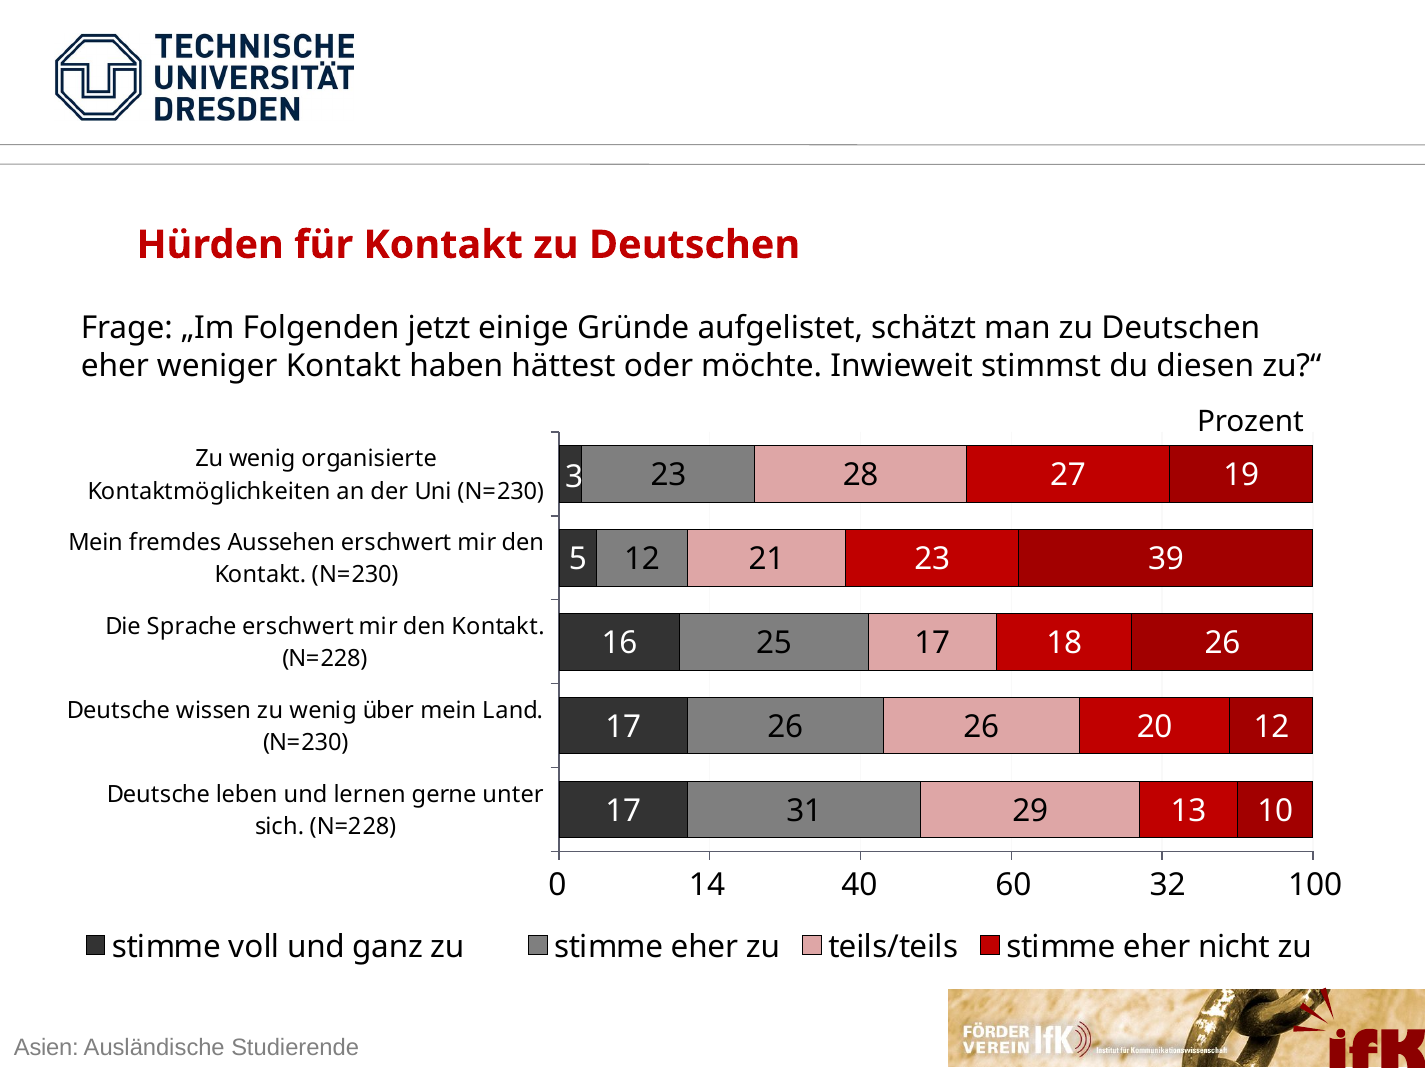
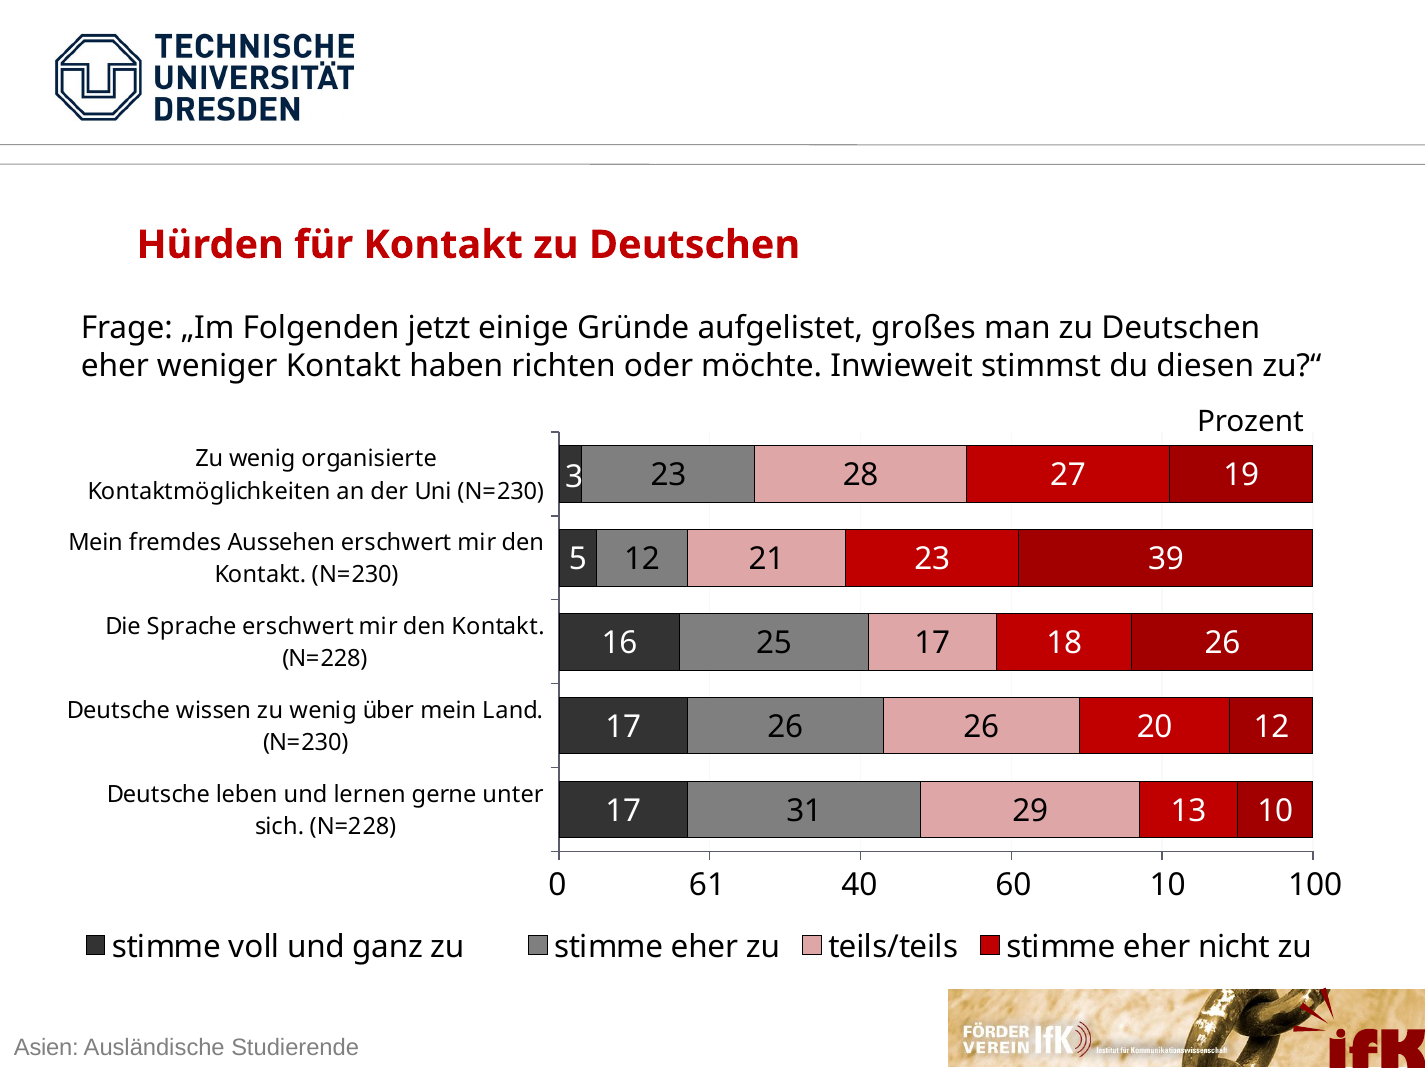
schätzt: schätzt -> großes (924, 329)
hättest: hättest -> richten (564, 367)
14: 14 -> 61 (707, 885)
60 32: 32 -> 10 (1168, 885)
